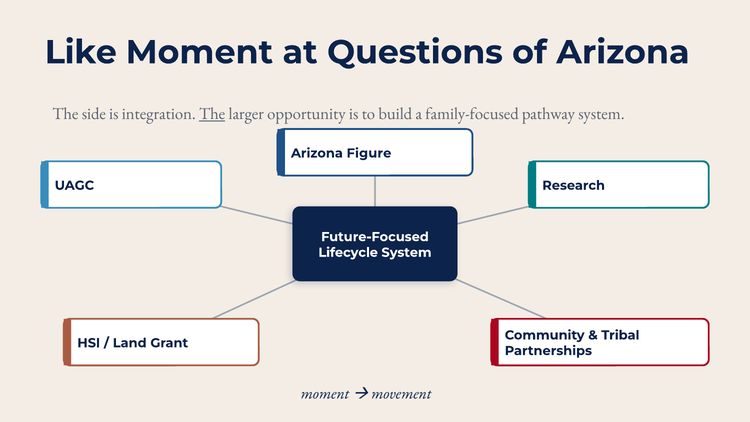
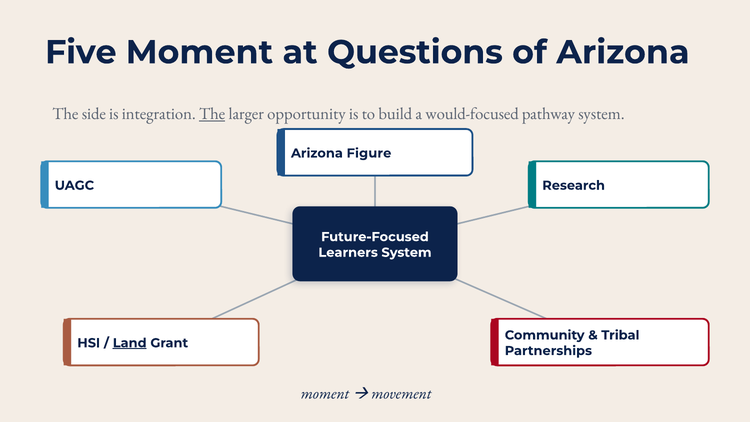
Like: Like -> Five (81, 52)
family-focused: family-focused -> would-focused (472, 114)
Lifecycle: Lifecycle -> Learners (348, 252)
Land underline: none -> present (130, 343)
